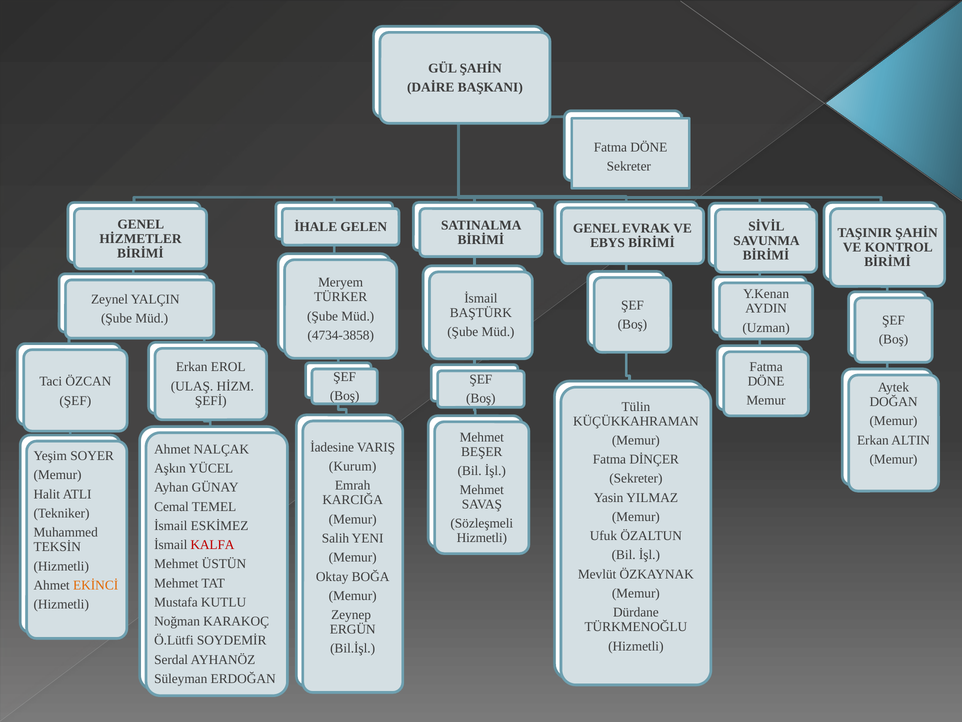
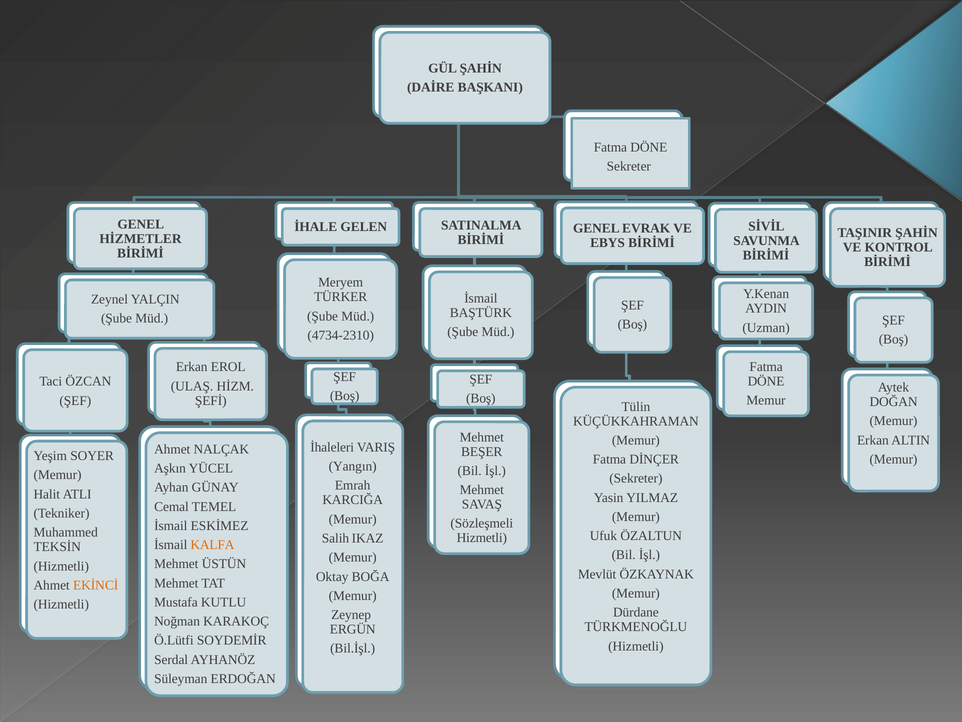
4734-3858: 4734-3858 -> 4734-2310 (341, 335)
İadesine: İadesine -> İhaleleri (332, 447)
Kurum: Kurum -> Yangın (353, 466)
YENI: YENI -> IKAZ (368, 538)
KALFA colour: red -> orange (212, 544)
